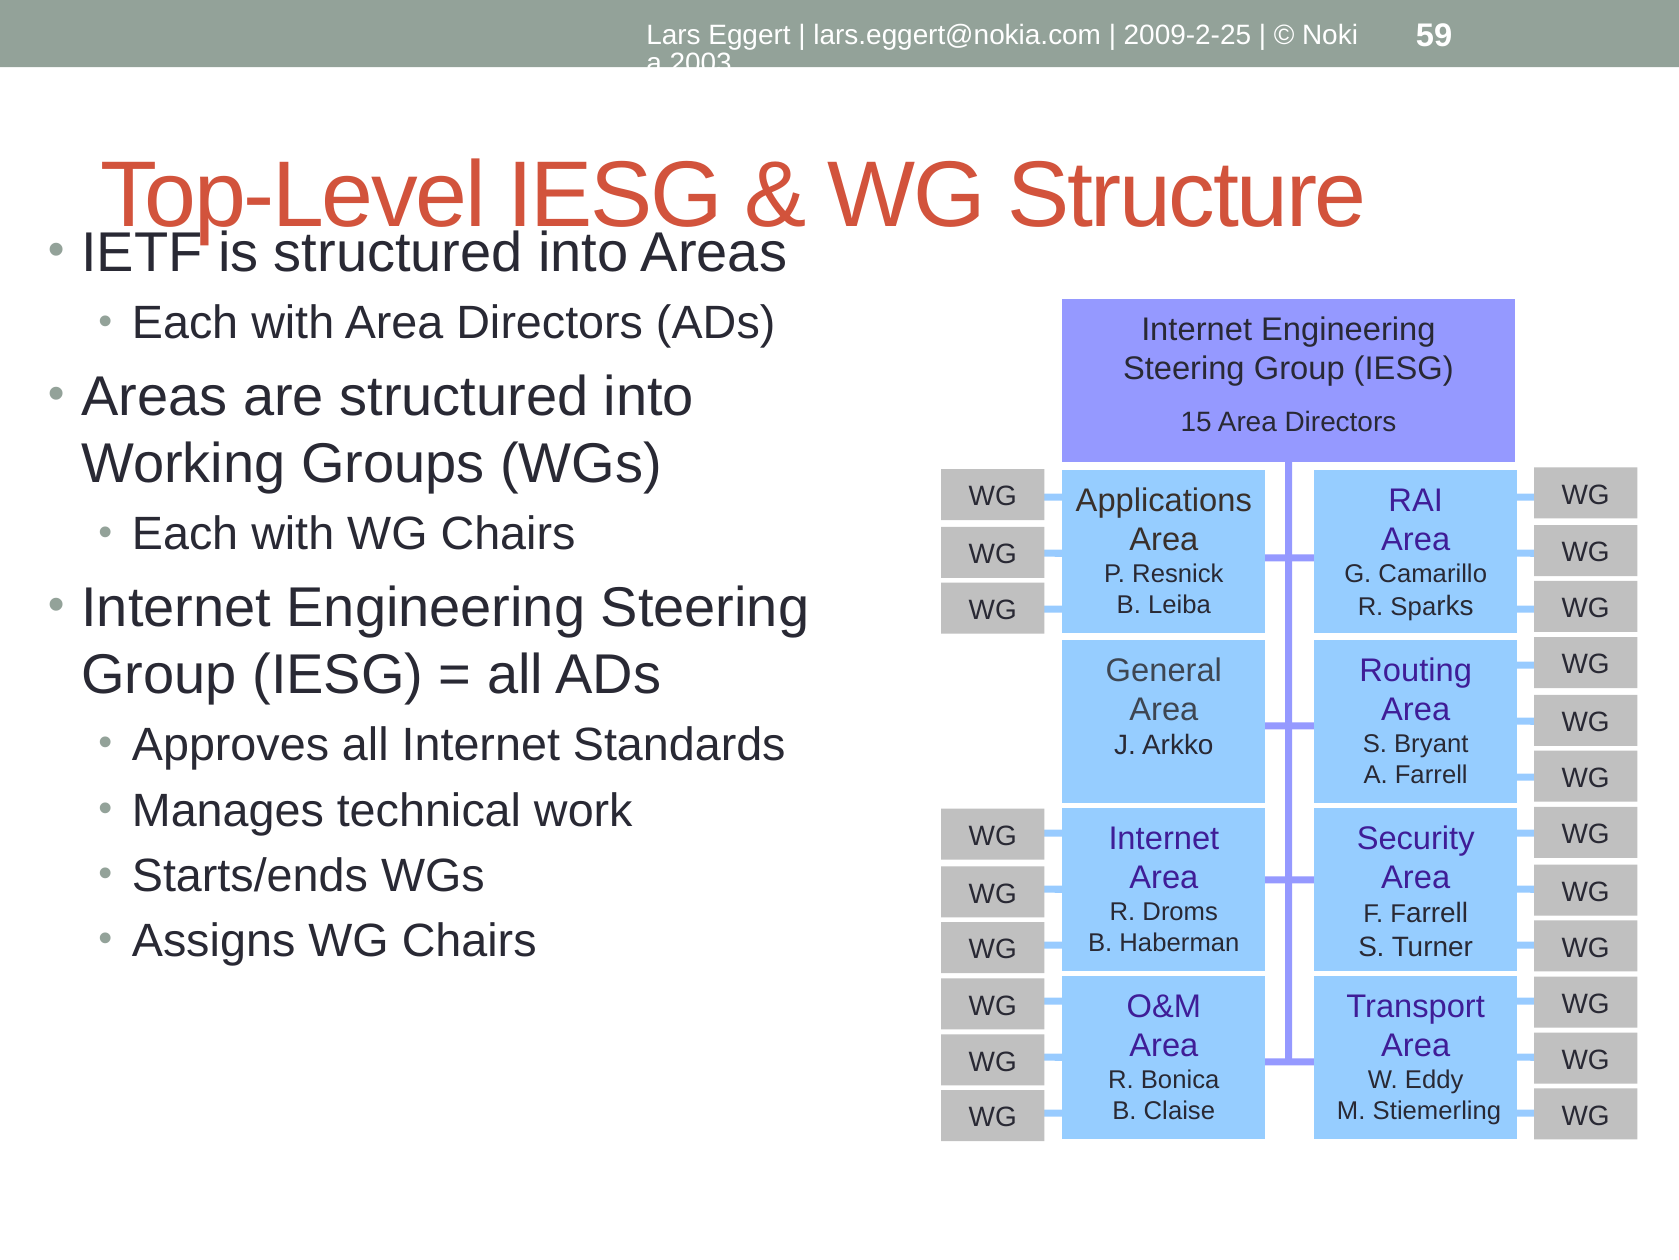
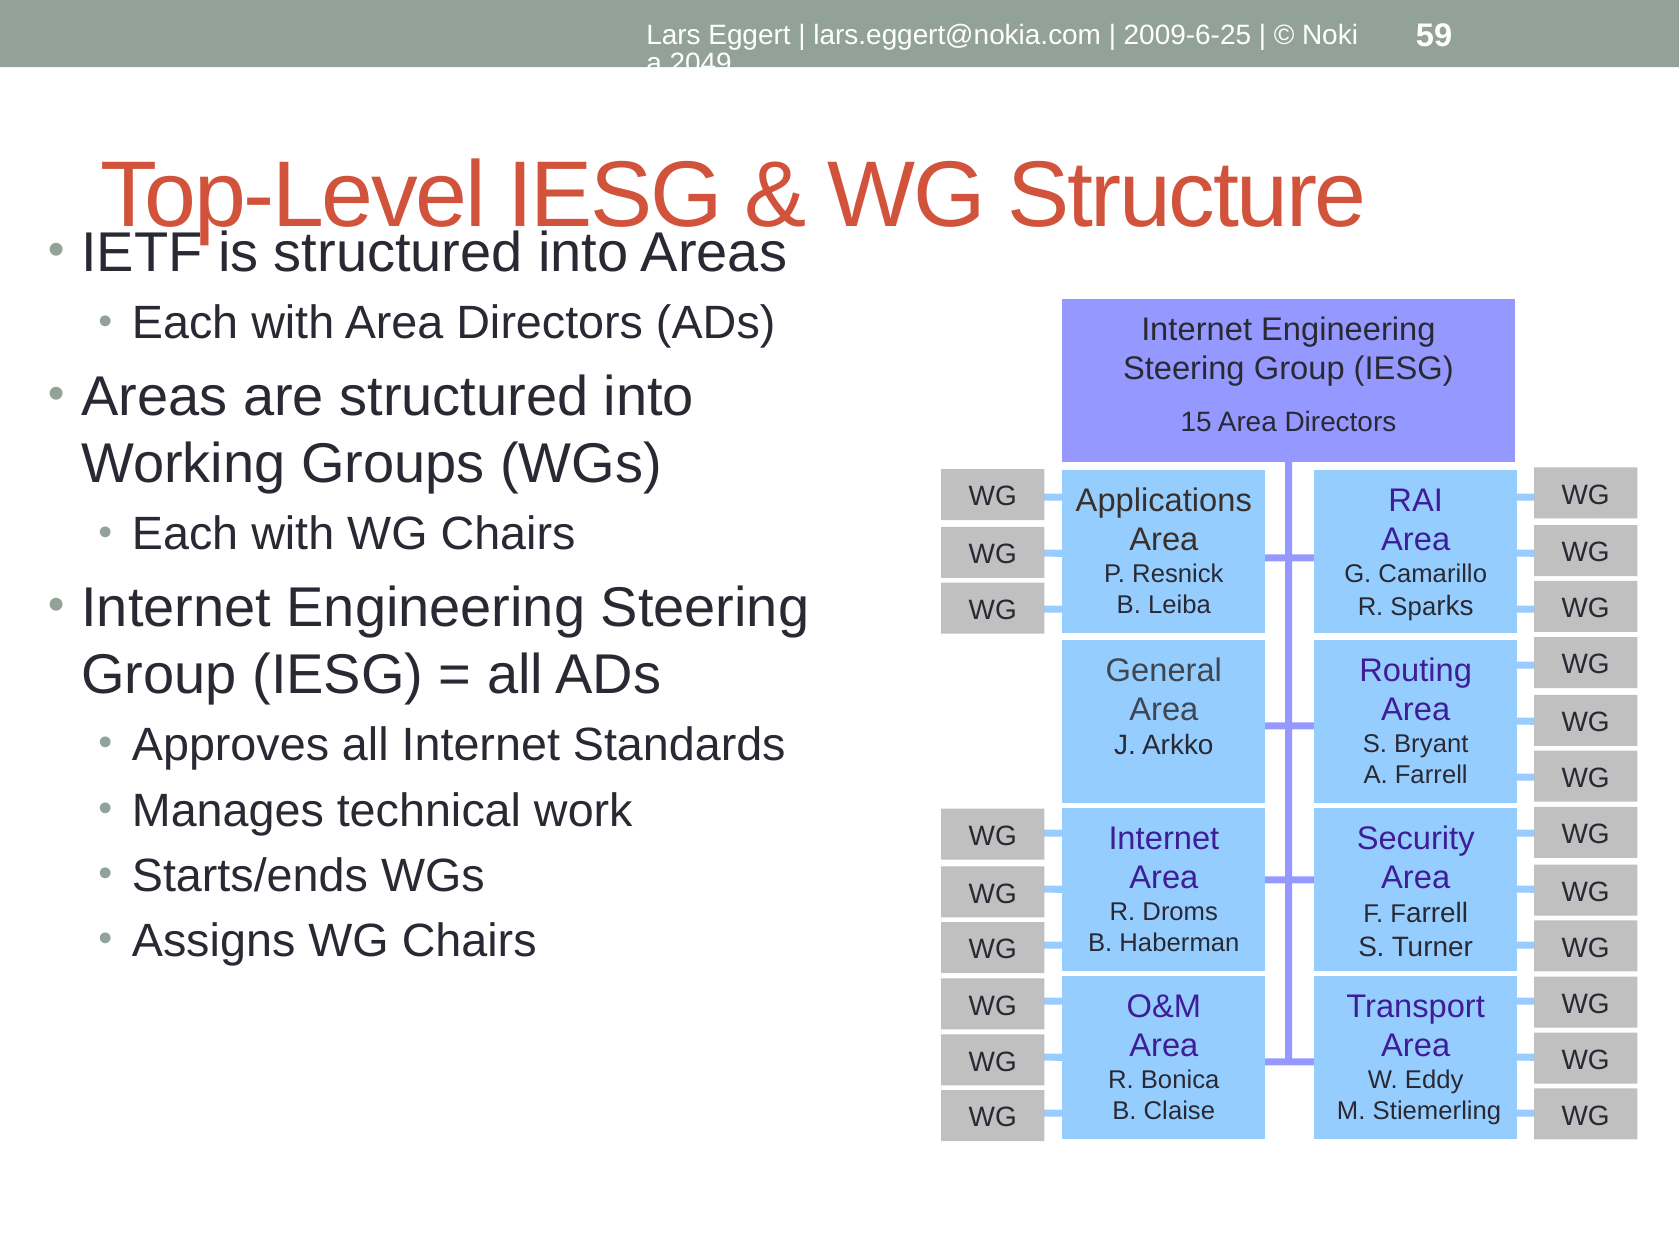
2009-2-25: 2009-2-25 -> 2009-6-25 (1187, 35)
2003: 2003 -> 2049 (701, 63)
